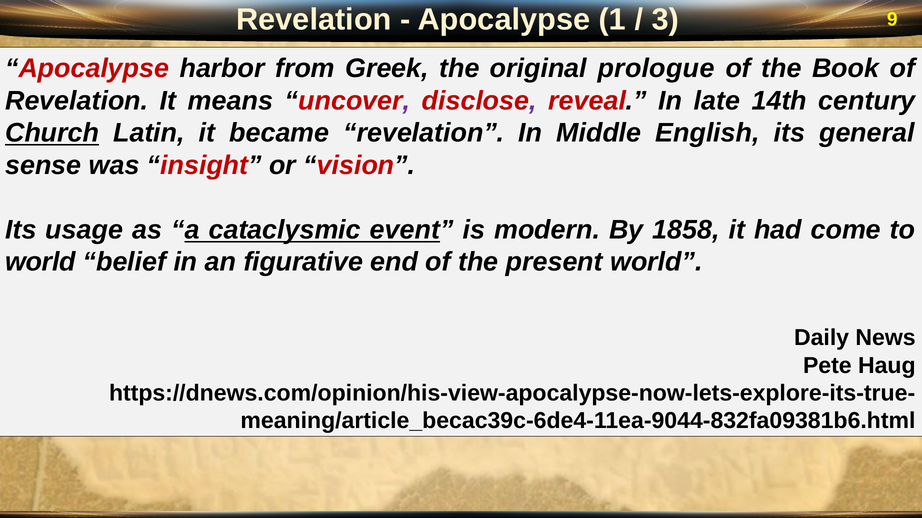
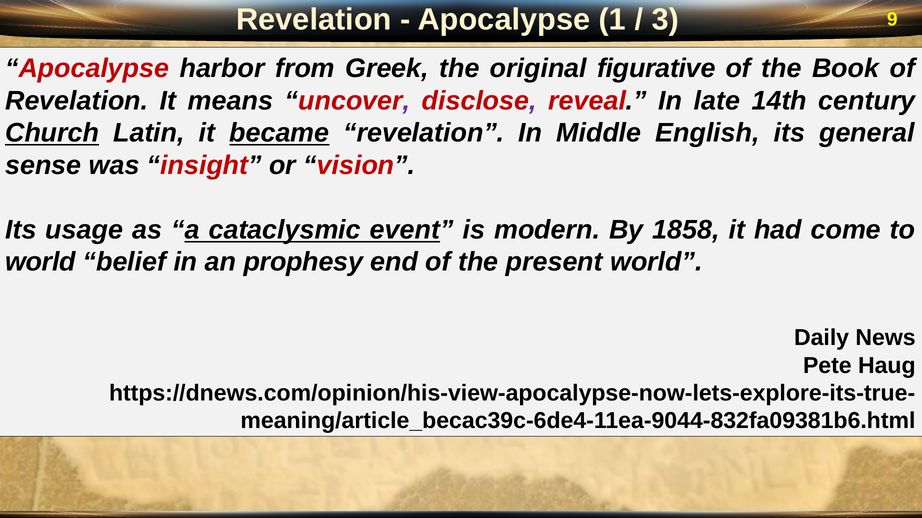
prologue: prologue -> figurative (656, 69)
became underline: none -> present (279, 133)
figurative: figurative -> prophesy (303, 262)
